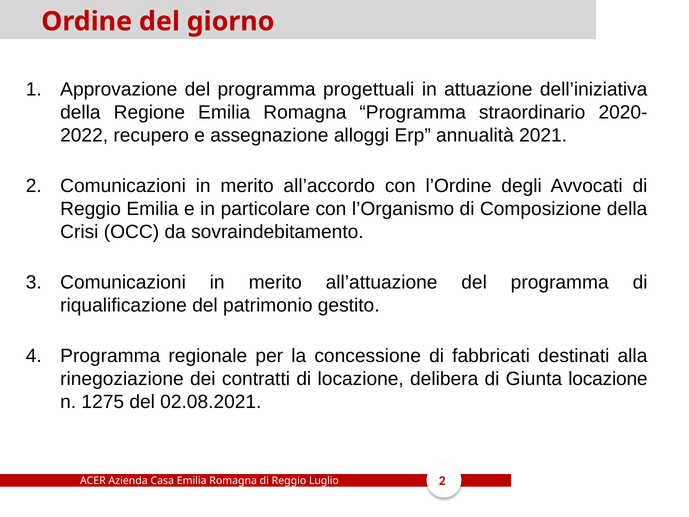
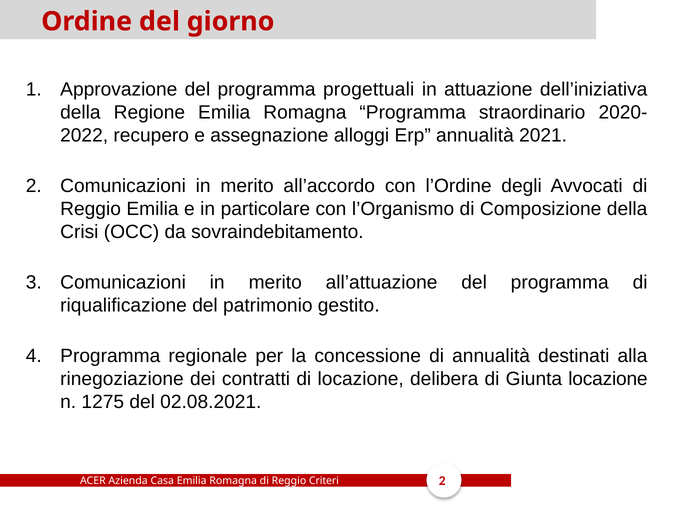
di fabbricati: fabbricati -> annualità (491, 356)
Luglio: Luglio -> Criteri (324, 481)
